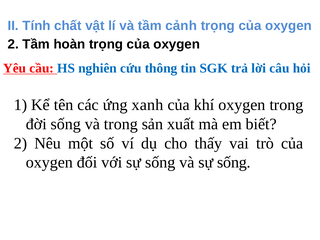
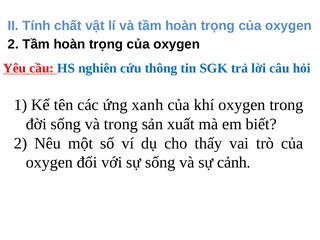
và tầm cảnh: cảnh -> hoàn (181, 26)
và sự sống: sống -> cảnh (234, 162)
